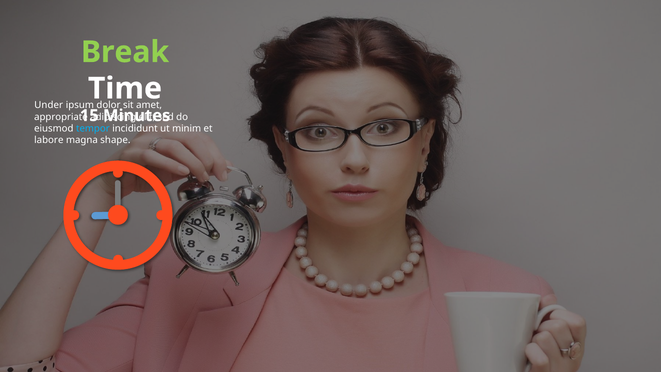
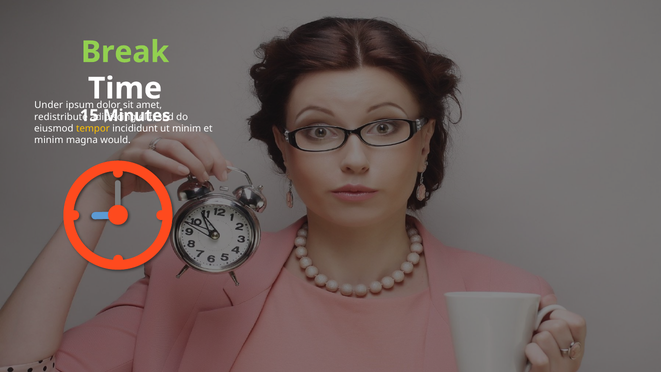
appropriate: appropriate -> redistribute (61, 117)
tempor colour: light blue -> yellow (93, 128)
labore: labore -> minim (49, 140)
shape: shape -> would (115, 140)
